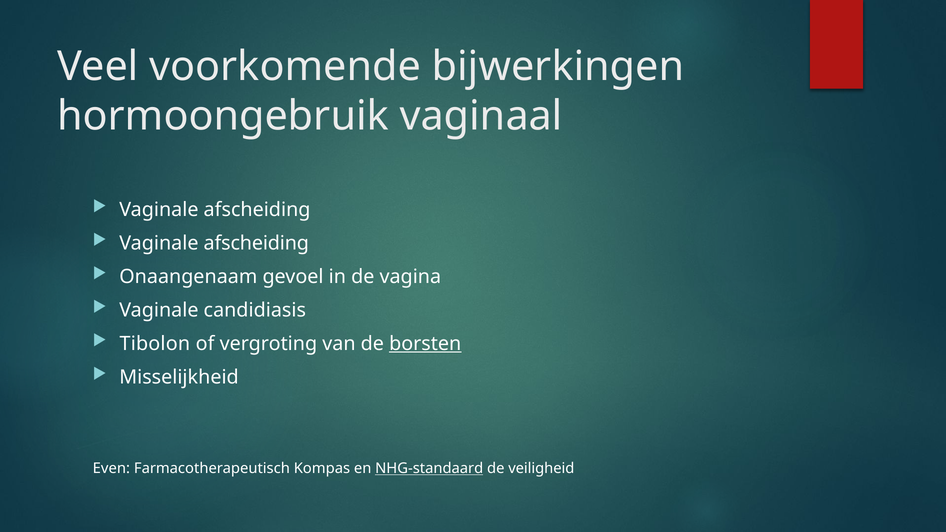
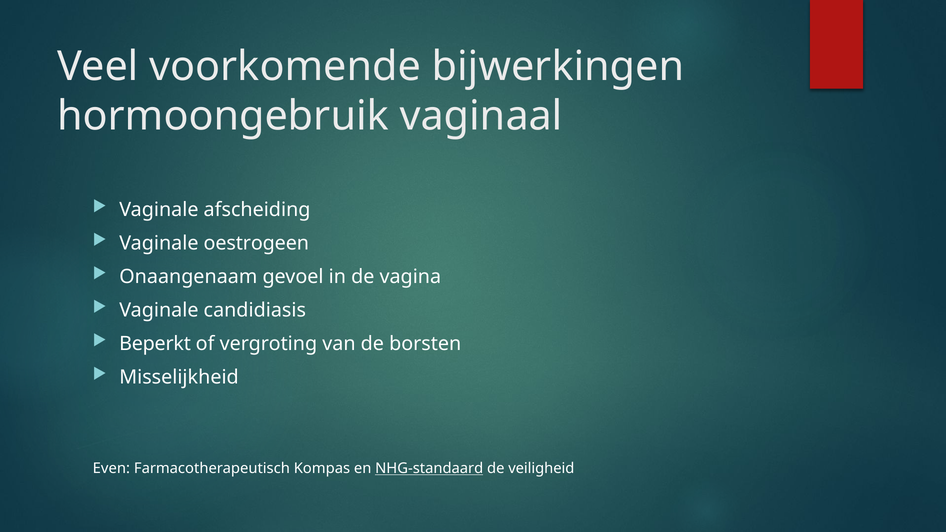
afscheiding: afscheiding -> oestrogeen (256, 243)
Tibolon: Tibolon -> Beperkt (155, 344)
borsten underline: present -> none (425, 344)
